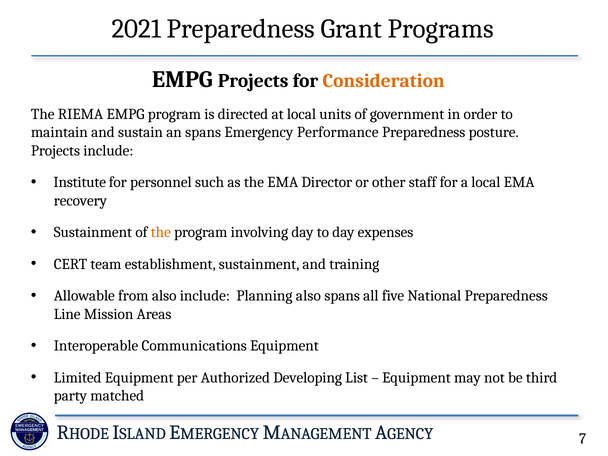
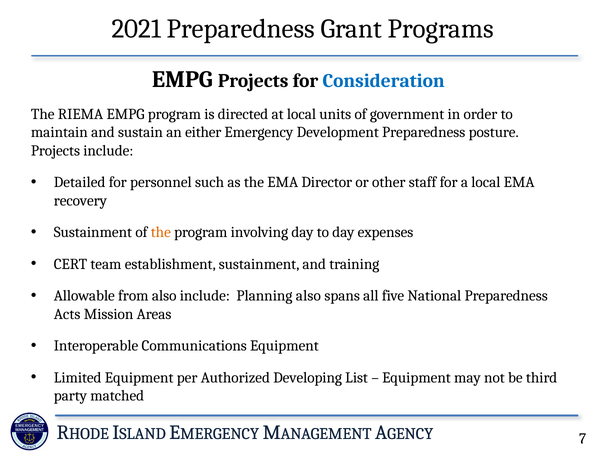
Consideration colour: orange -> blue (384, 81)
an spans: spans -> either (203, 132)
Performance: Performance -> Development (338, 132)
Institute: Institute -> Detailed (80, 182)
Line: Line -> Acts (67, 314)
